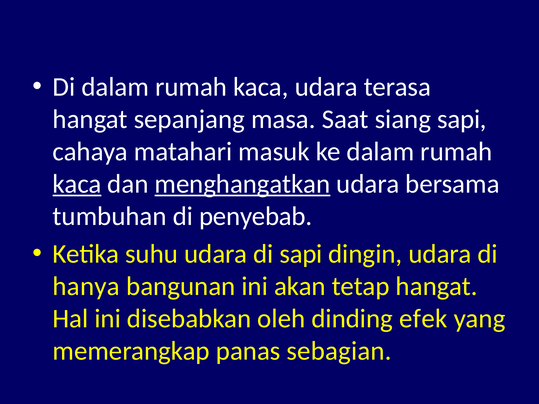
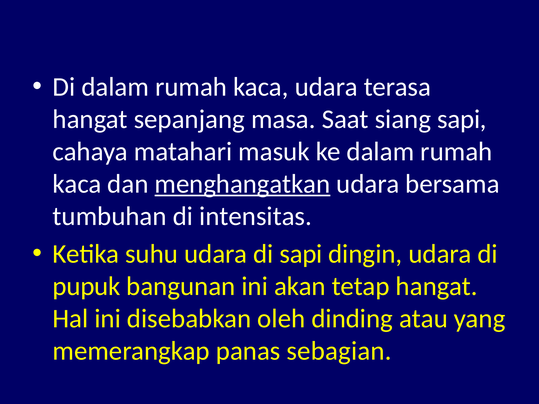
kaca underline: present -> none (77, 184)
penyebab: penyebab -> intensitas (256, 216)
hanya: hanya -> pupuk (86, 286)
efek: efek -> atau (423, 319)
